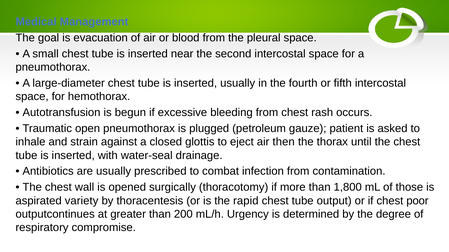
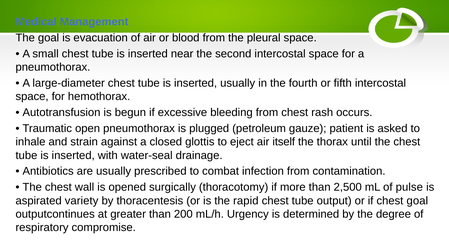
then: then -> itself (284, 142)
1,800: 1,800 -> 2,500 (348, 188)
those: those -> pulse (409, 188)
chest poor: poor -> goal (417, 201)
